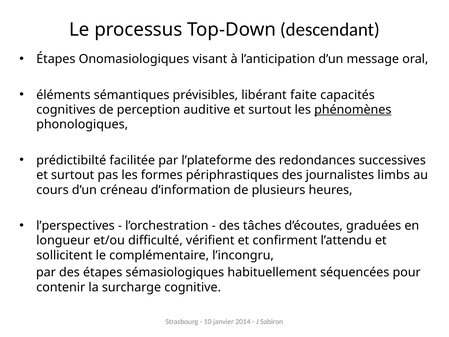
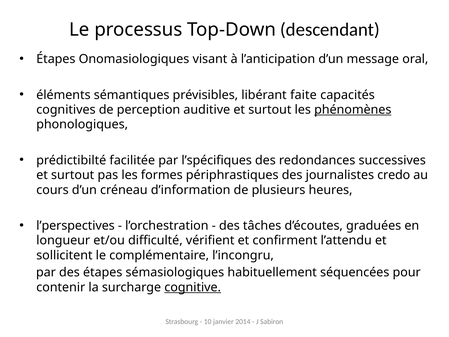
l’plateforme: l’plateforme -> l’spécifiques (217, 160)
limbs: limbs -> credo (394, 175)
cognitive underline: none -> present (193, 287)
